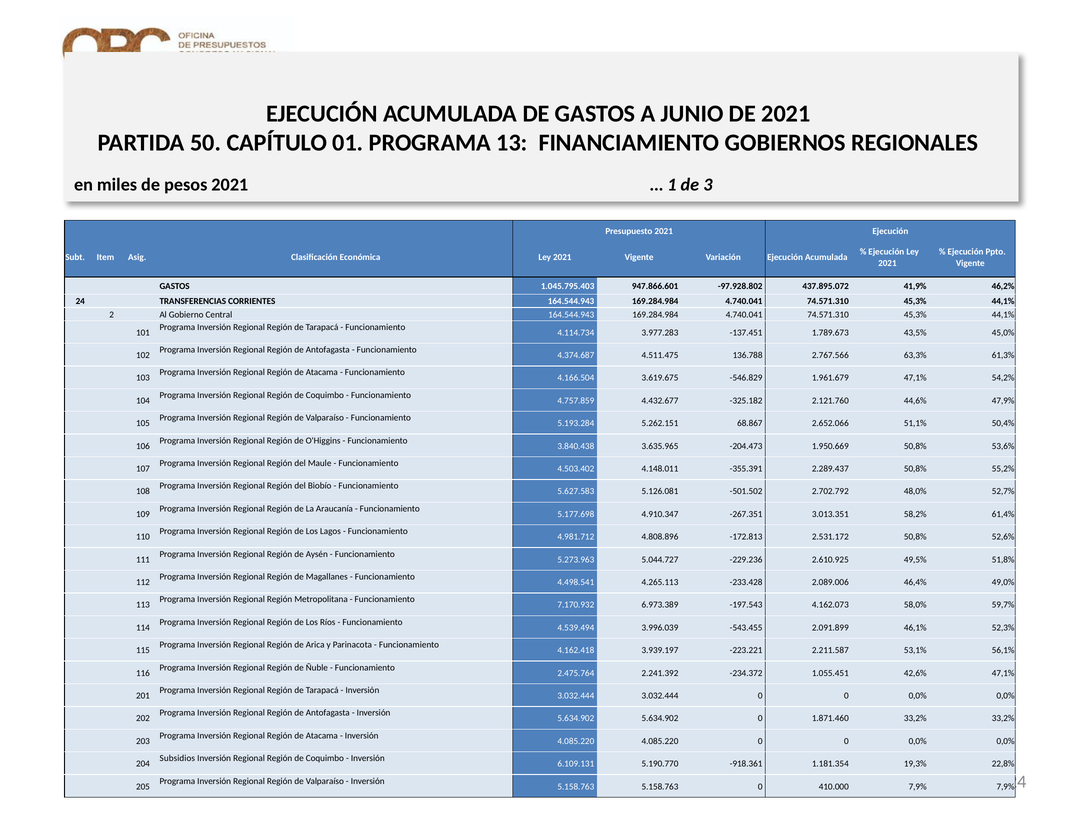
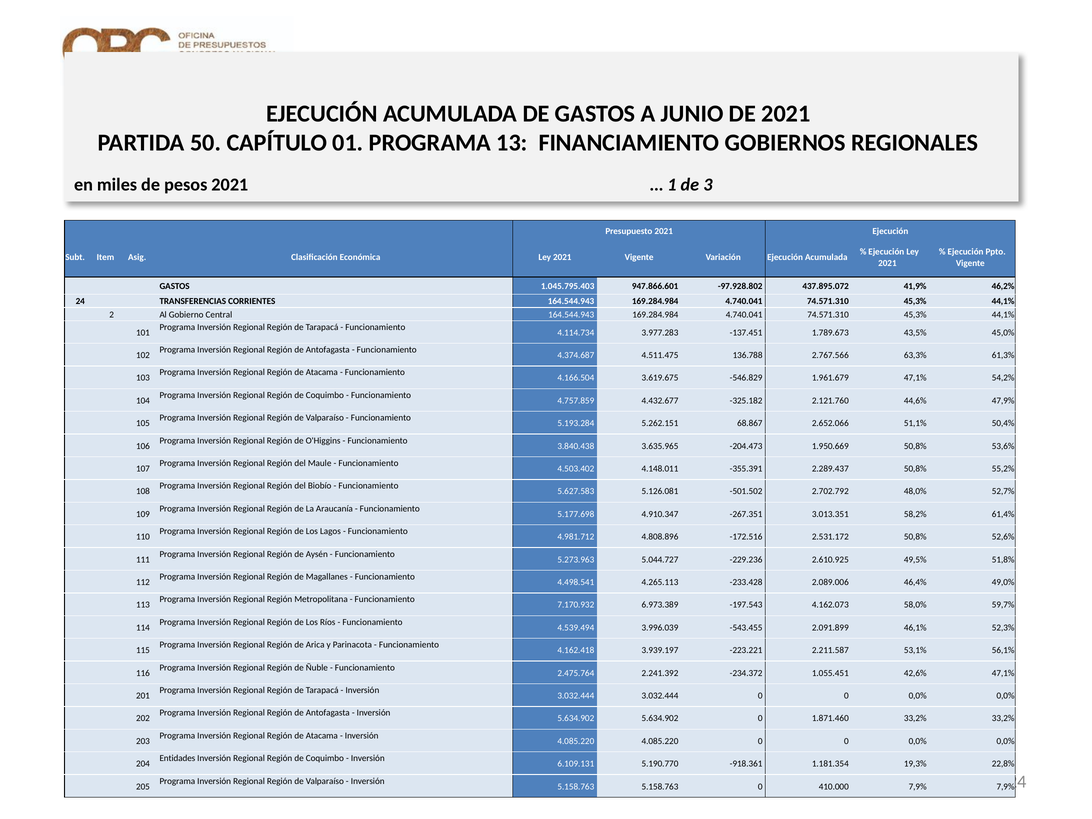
-172.813: -172.813 -> -172.516 (746, 537)
Subsidios: Subsidios -> Entidades (177, 758)
